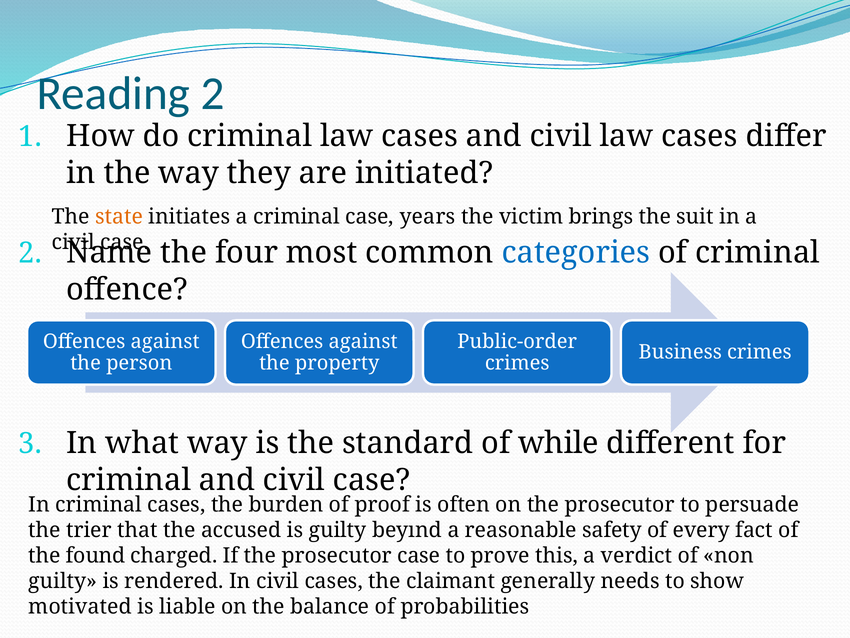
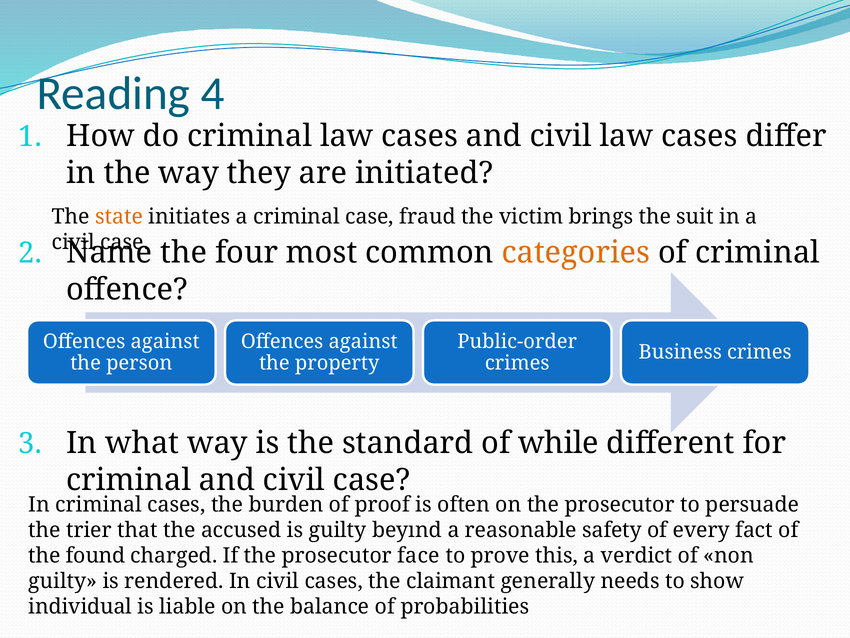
Reading 2: 2 -> 4 (213, 93)
years: years -> fraud (428, 217)
categories colour: blue -> orange (576, 253)
prosecutor case: case -> face (419, 555)
motivated: motivated -> individual (80, 606)
